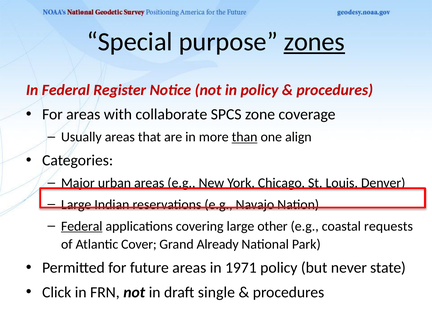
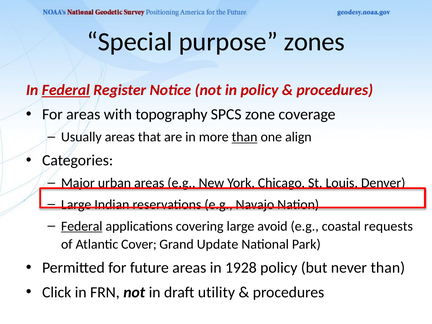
zones underline: present -> none (314, 42)
Federal underline: none -> present (66, 90)
collaborate: collaborate -> topography (171, 115)
other: other -> avoid (272, 226)
Already: Already -> Update (218, 244)
1971: 1971 -> 1928 (241, 268)
never state: state -> than (388, 268)
single: single -> utility (216, 292)
